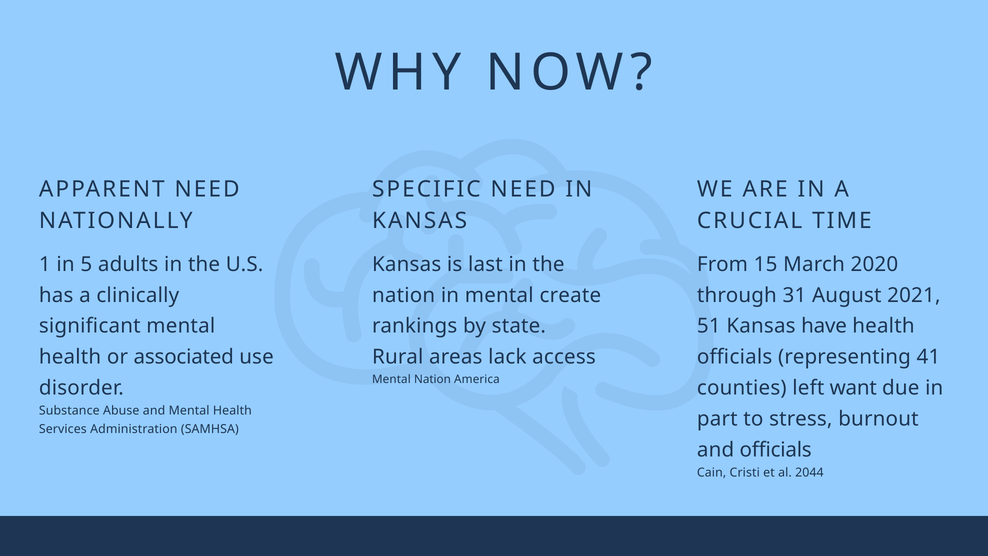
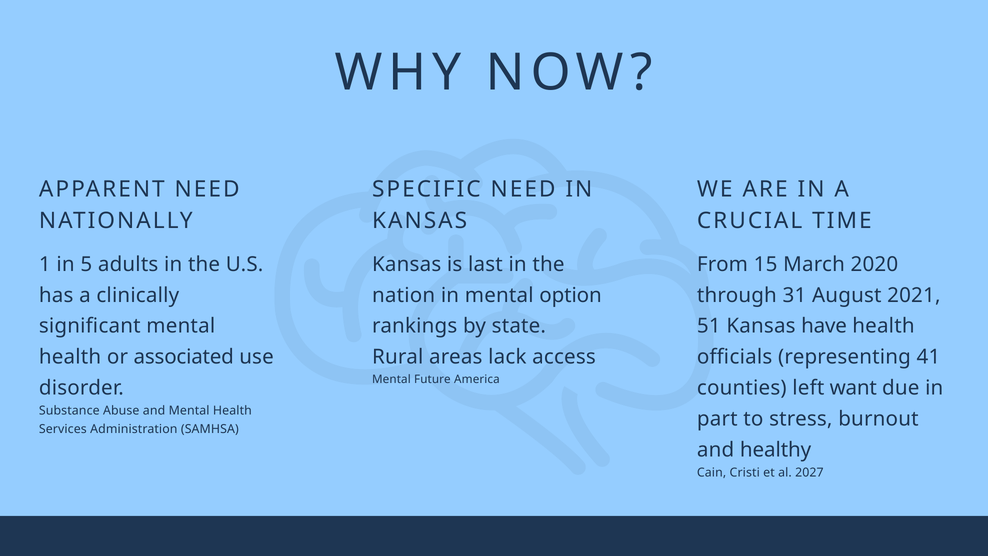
create: create -> option (571, 295)
Mental Nation: Nation -> Future (432, 379)
and officials: officials -> healthy (776, 450)
2044: 2044 -> 2027 (809, 472)
